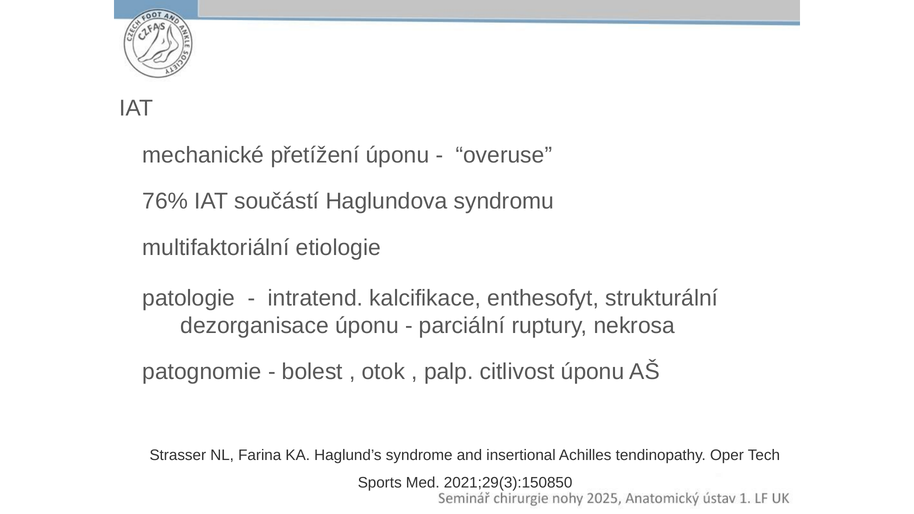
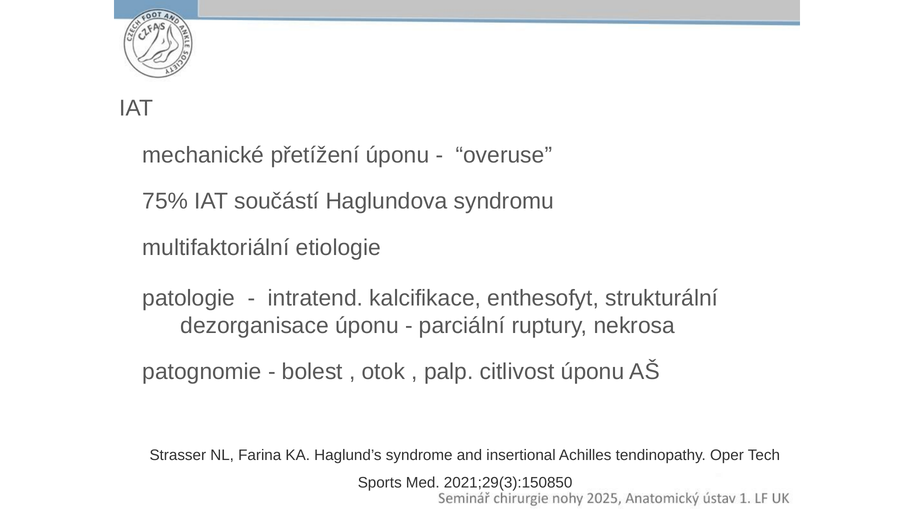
76%: 76% -> 75% (165, 201)
